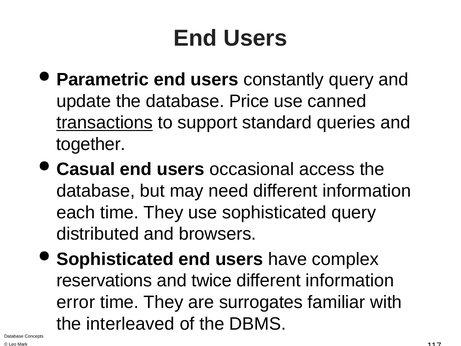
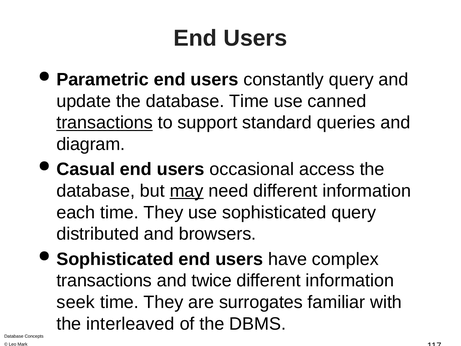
database Price: Price -> Time (249, 101)
together: together -> diagram (91, 144)
may underline: none -> present (187, 191)
reservations: reservations -> transactions (104, 280)
error: error -> seek (76, 302)
